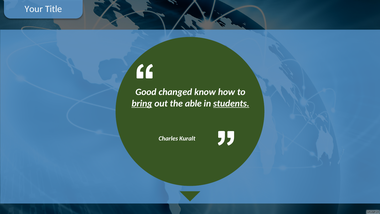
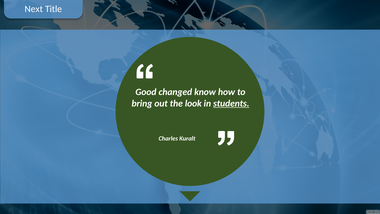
Your: Your -> Next (34, 9)
bring underline: present -> none (142, 103)
able: able -> look (193, 103)
